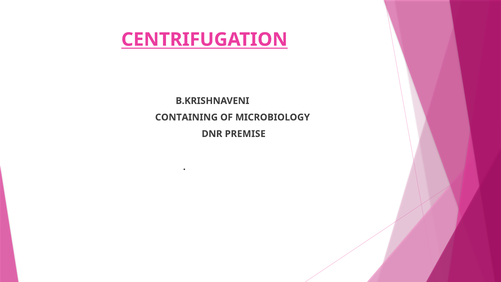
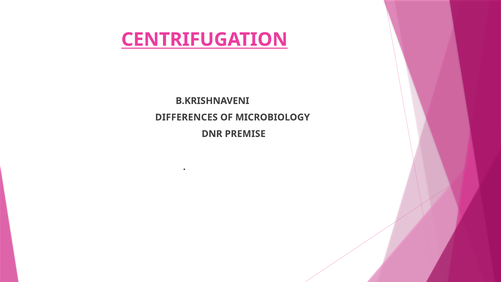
CONTAINING: CONTAINING -> DIFFERENCES (186, 117)
